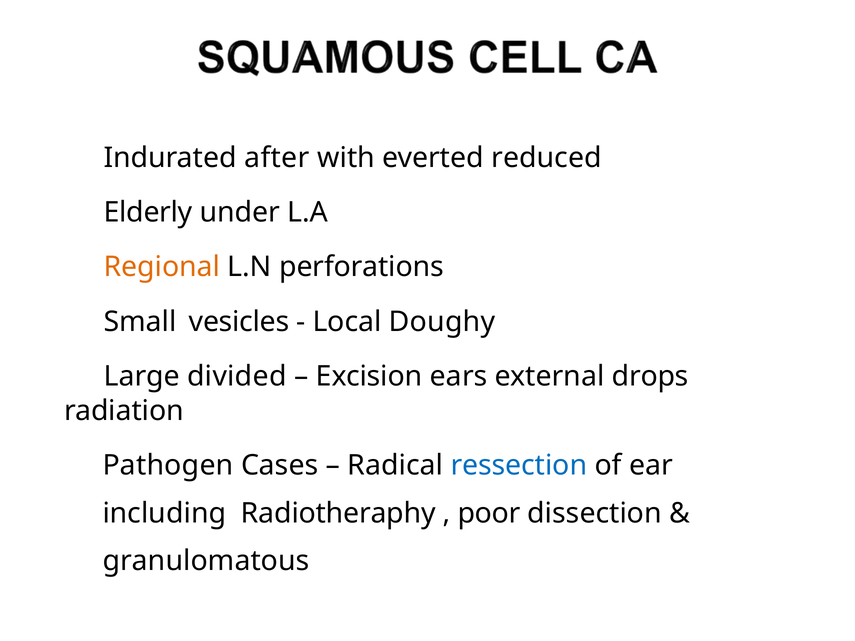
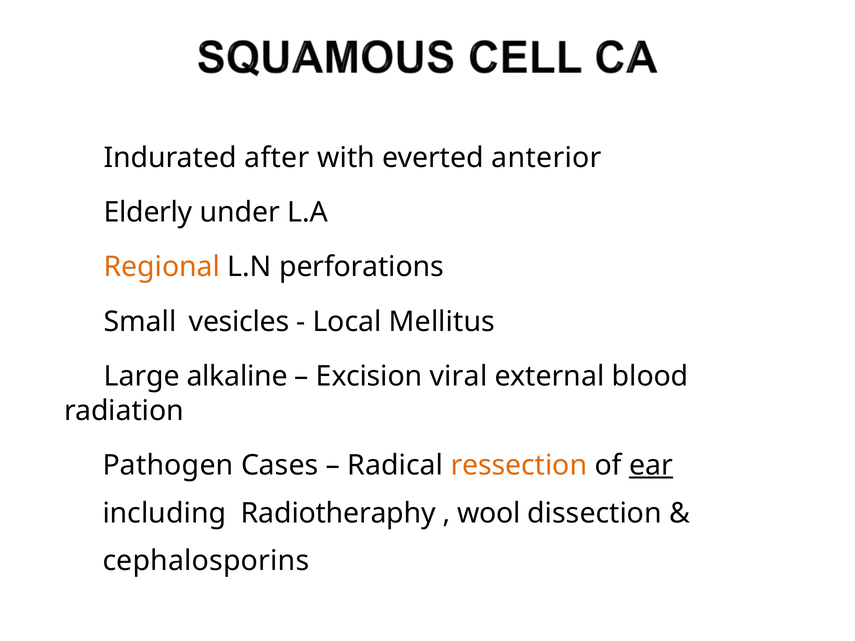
reduced: reduced -> anterior (546, 158)
Doughy: Doughy -> Mellitus (442, 322)
divided: divided -> alkaline (237, 377)
ears: ears -> viral (459, 377)
drops: drops -> blood (650, 377)
ressection colour: blue -> orange (519, 466)
ear underline: none -> present (651, 466)
poor: poor -> wool (489, 513)
granulomatous: granulomatous -> cephalosporins (206, 561)
